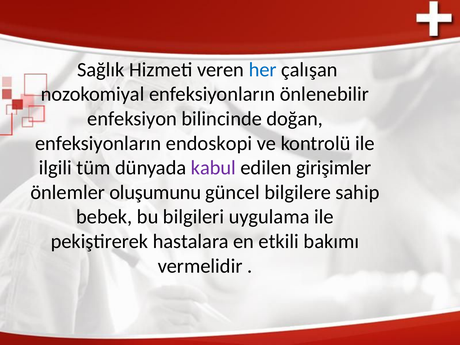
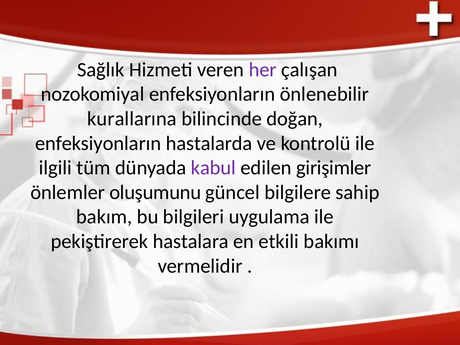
her colour: blue -> purple (263, 70)
enfeksiyon: enfeksiyon -> kurallarına (132, 119)
endoskopi: endoskopi -> hastalarda (209, 143)
bebek: bebek -> bakım (104, 217)
